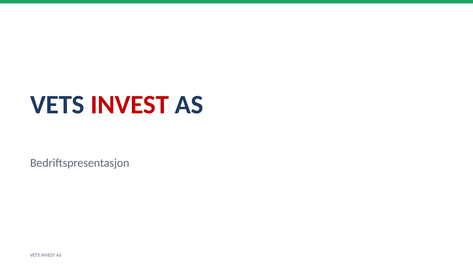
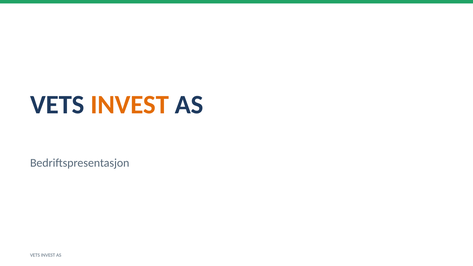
INVEST colour: red -> orange (130, 105)
